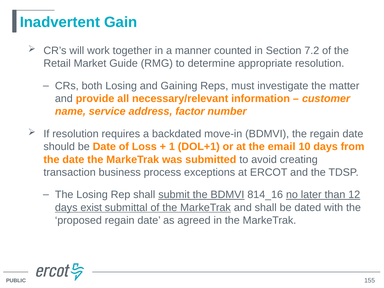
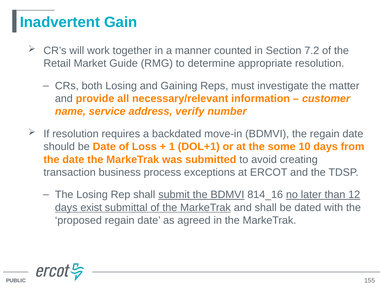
factor: factor -> verify (190, 111)
email: email -> some (282, 147)
